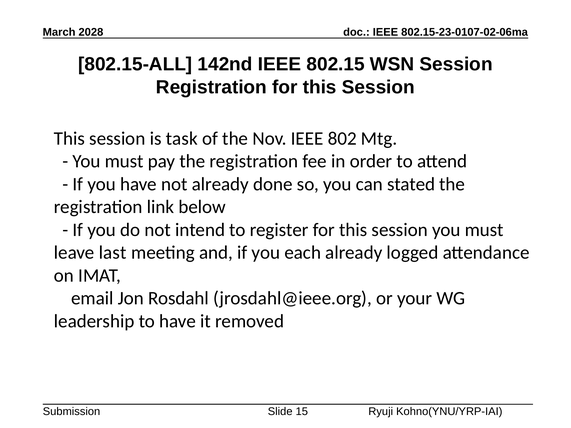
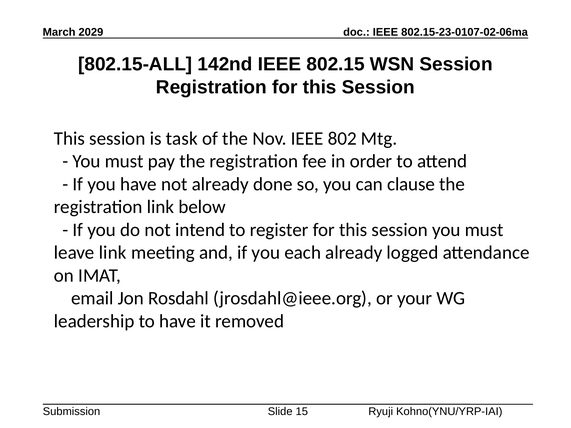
2028: 2028 -> 2029 (91, 32)
stated: stated -> clause (411, 184)
leave last: last -> link (113, 253)
